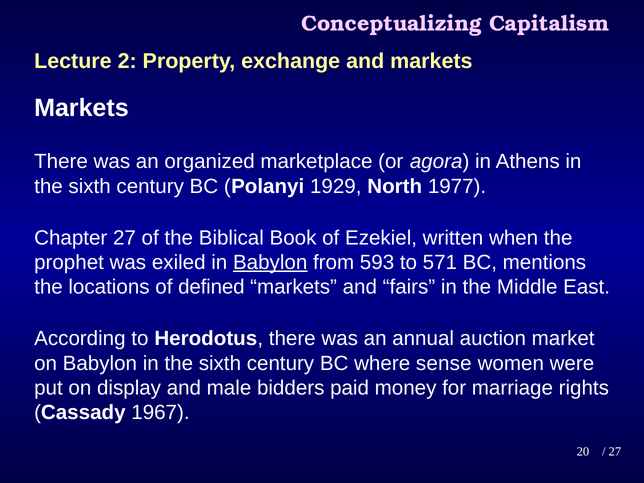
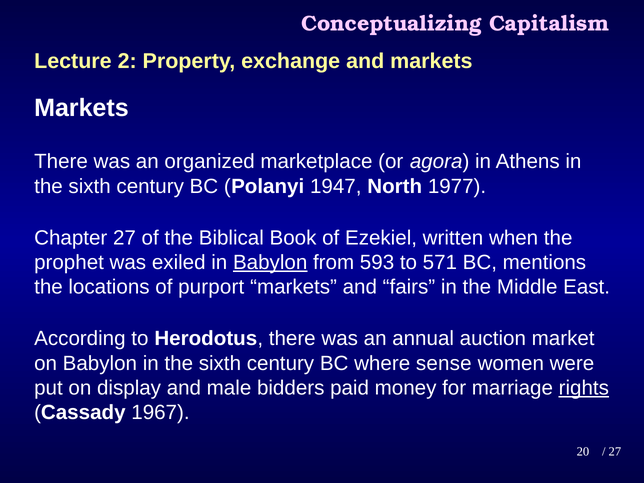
1929: 1929 -> 1947 (336, 186)
defined: defined -> purport (211, 287)
rights underline: none -> present (584, 388)
